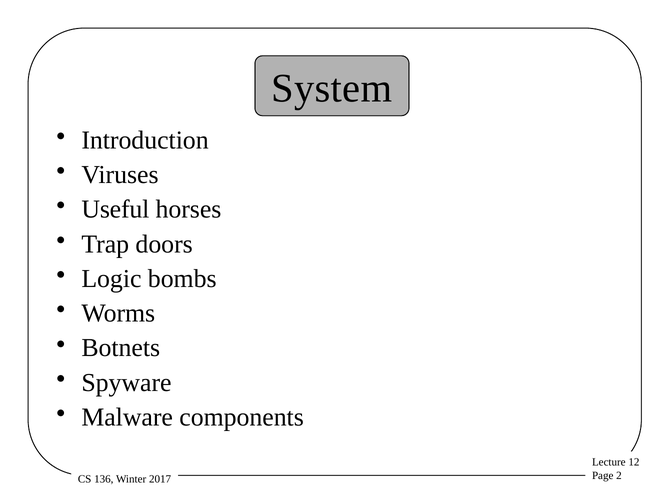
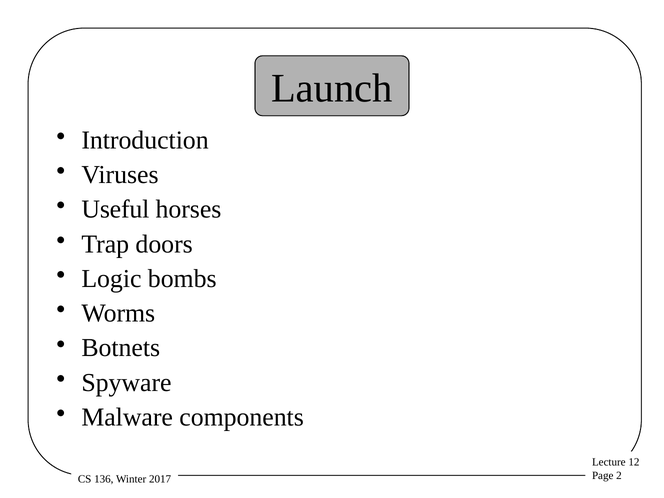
System: System -> Launch (332, 89)
